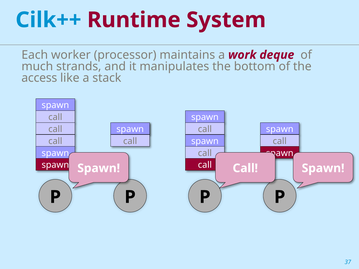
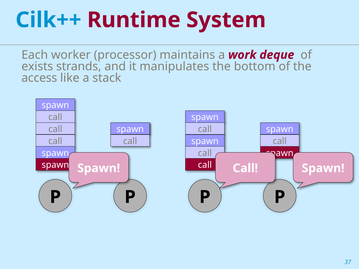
much: much -> exists (37, 66)
